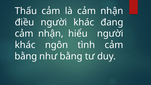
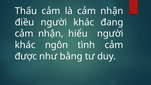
bằng: bằng -> được (26, 56)
